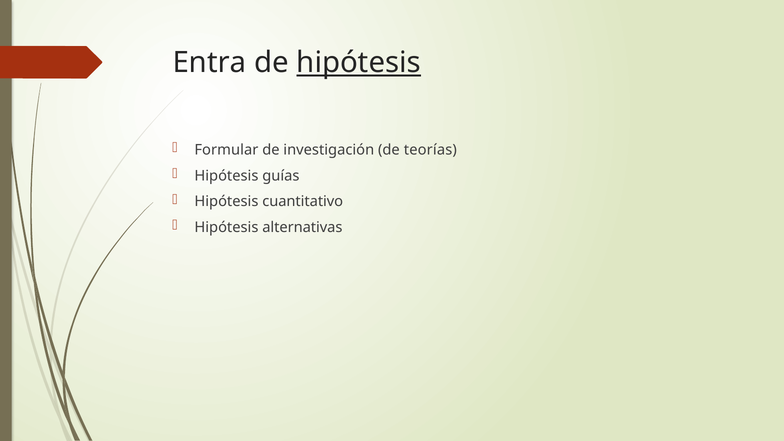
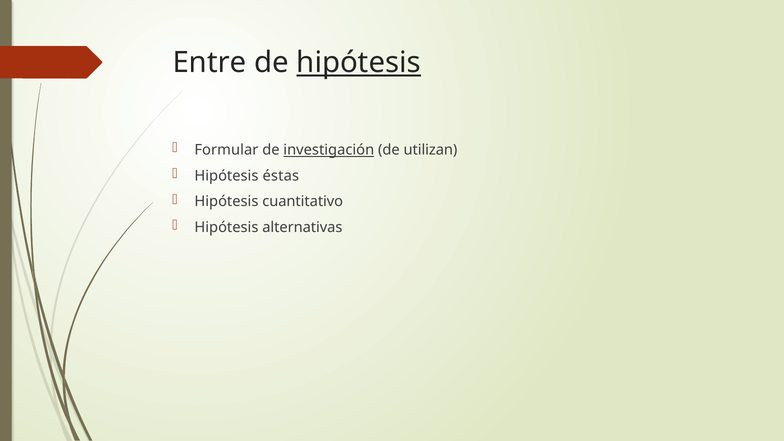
Entra: Entra -> Entre (210, 63)
investigación underline: none -> present (329, 150)
teorías: teorías -> utilizan (430, 150)
guías: guías -> éstas (281, 176)
